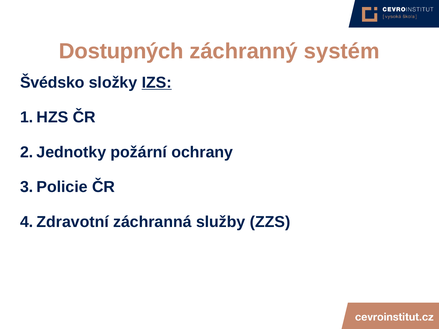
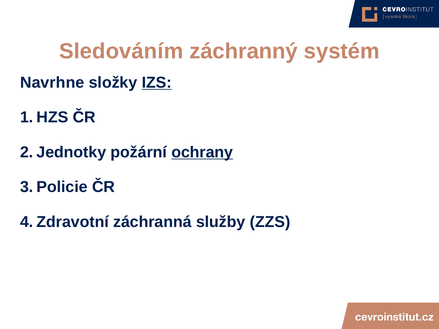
Dostupných: Dostupných -> Sledováním (121, 51)
Švédsko: Švédsko -> Navrhne (52, 83)
ochrany underline: none -> present (202, 152)
